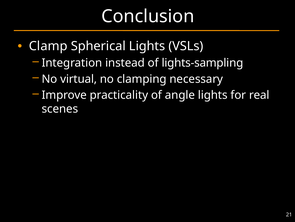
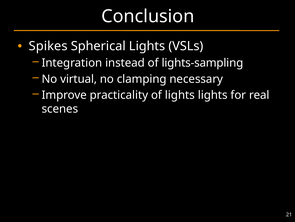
Clamp: Clamp -> Spikes (48, 46)
of angle: angle -> lights (180, 95)
